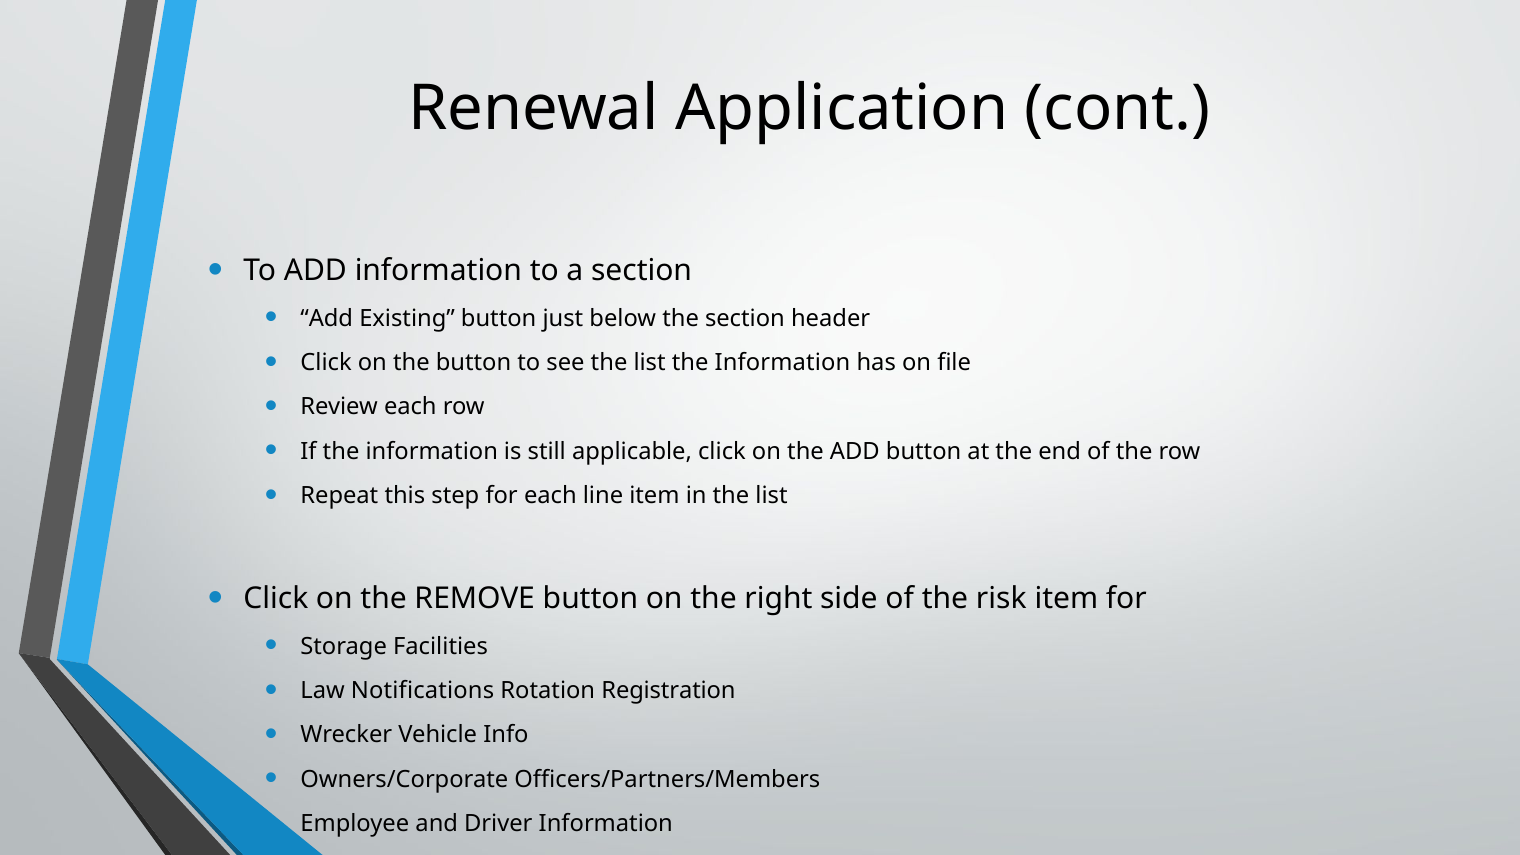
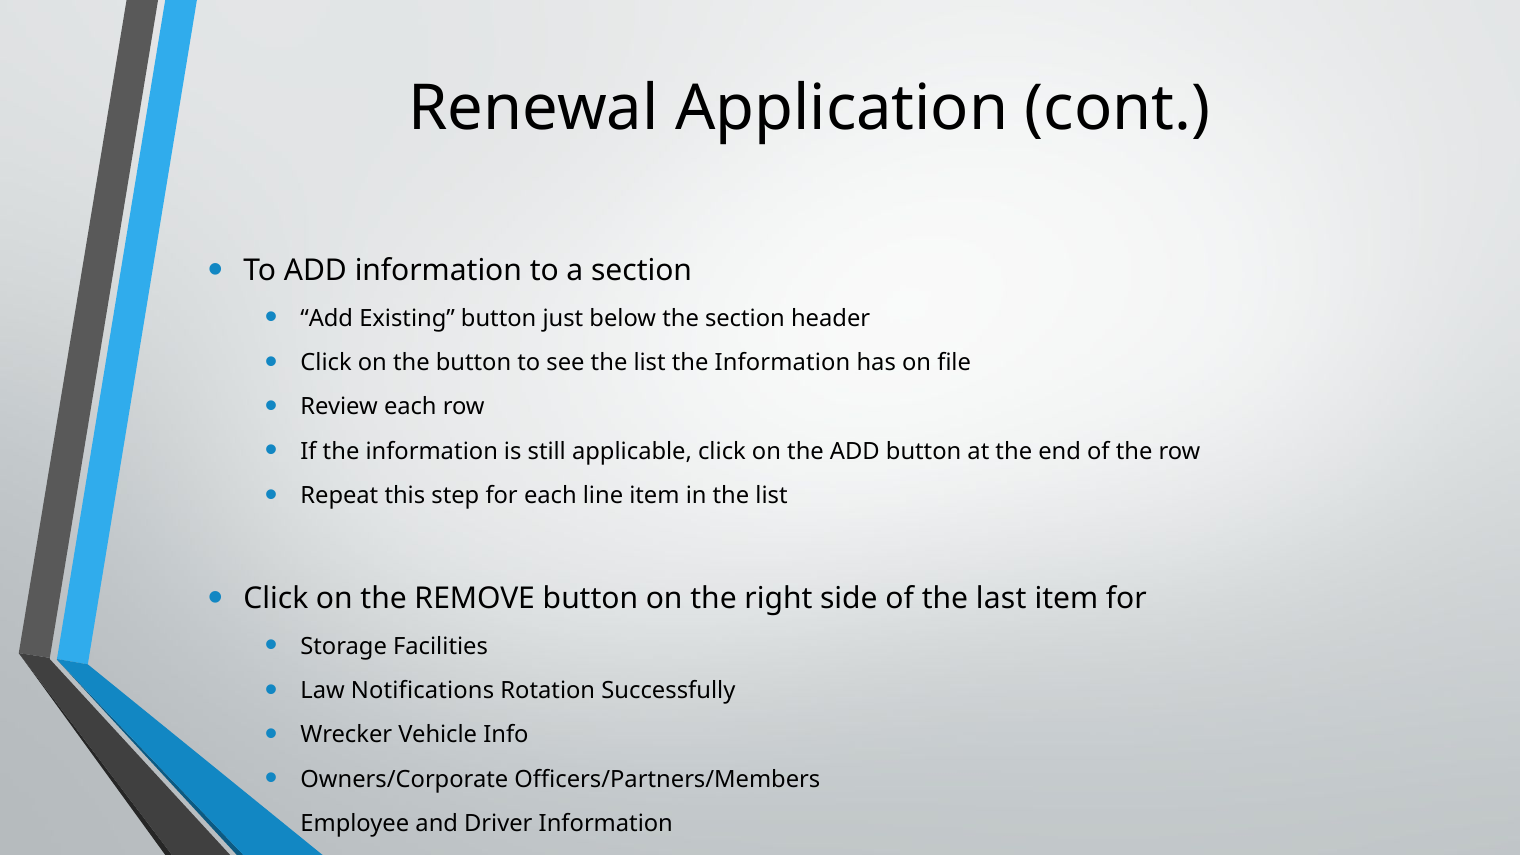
risk: risk -> last (1001, 599)
Registration: Registration -> Successfully (668, 691)
